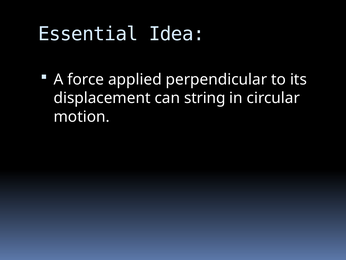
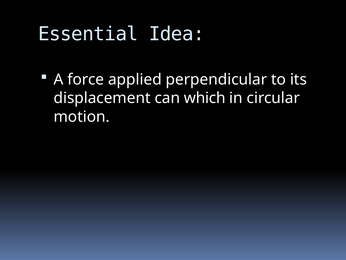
string: string -> which (205, 98)
